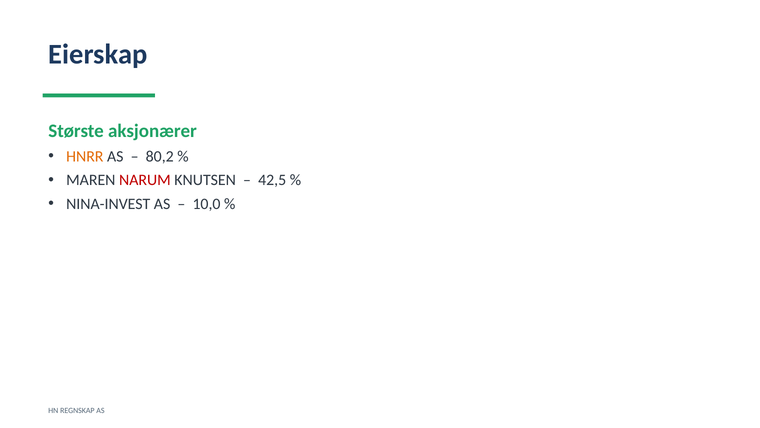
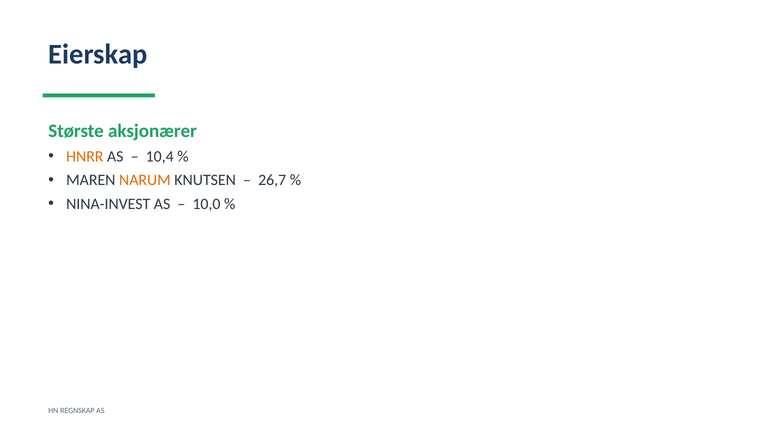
80,2: 80,2 -> 10,4 (160, 156)
NARUM colour: red -> orange (145, 180)
42,5: 42,5 -> 26,7 (272, 180)
